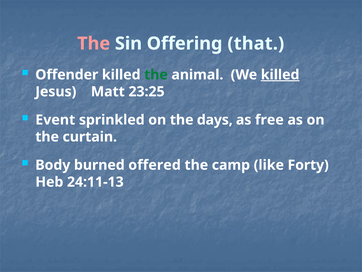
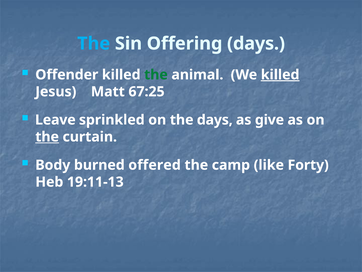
The colour: pink -> light blue (94, 43)
Offering that: that -> days (256, 43)
23:25: 23:25 -> 67:25 (147, 91)
Event: Event -> Leave (55, 120)
free: free -> give (269, 120)
the underline: none -> present (47, 137)
24:11-13: 24:11-13 -> 19:11-13 (95, 182)
